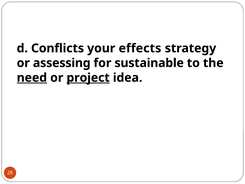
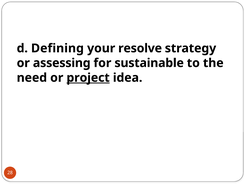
Conflicts: Conflicts -> Defining (57, 48)
effects: effects -> resolve (140, 48)
need underline: present -> none (32, 78)
